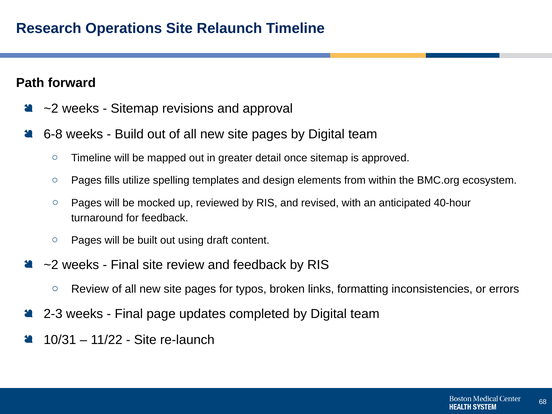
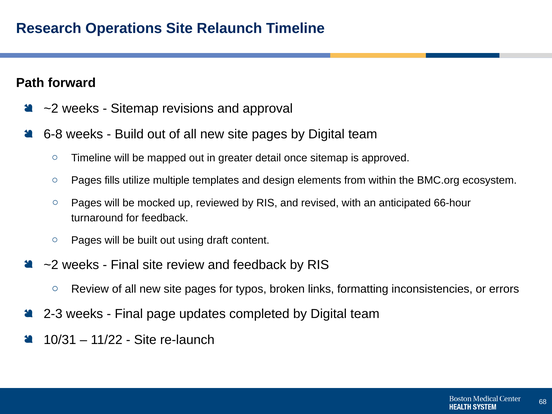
spelling: spelling -> multiple (171, 180)
40-hour: 40-hour -> 66-hour (452, 203)
